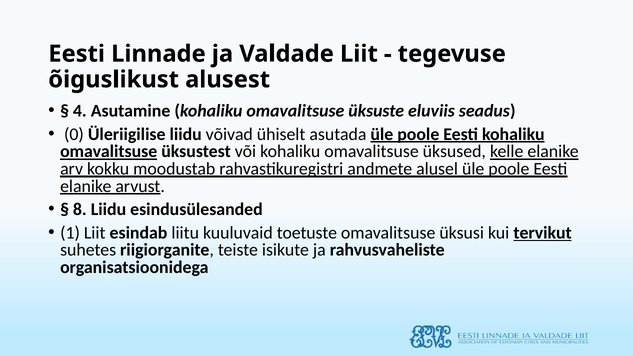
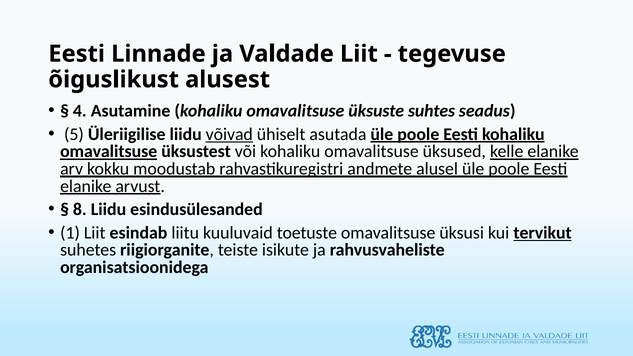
eluviis: eluviis -> suhtes (432, 111)
0: 0 -> 5 (74, 134)
võivad underline: none -> present (229, 134)
